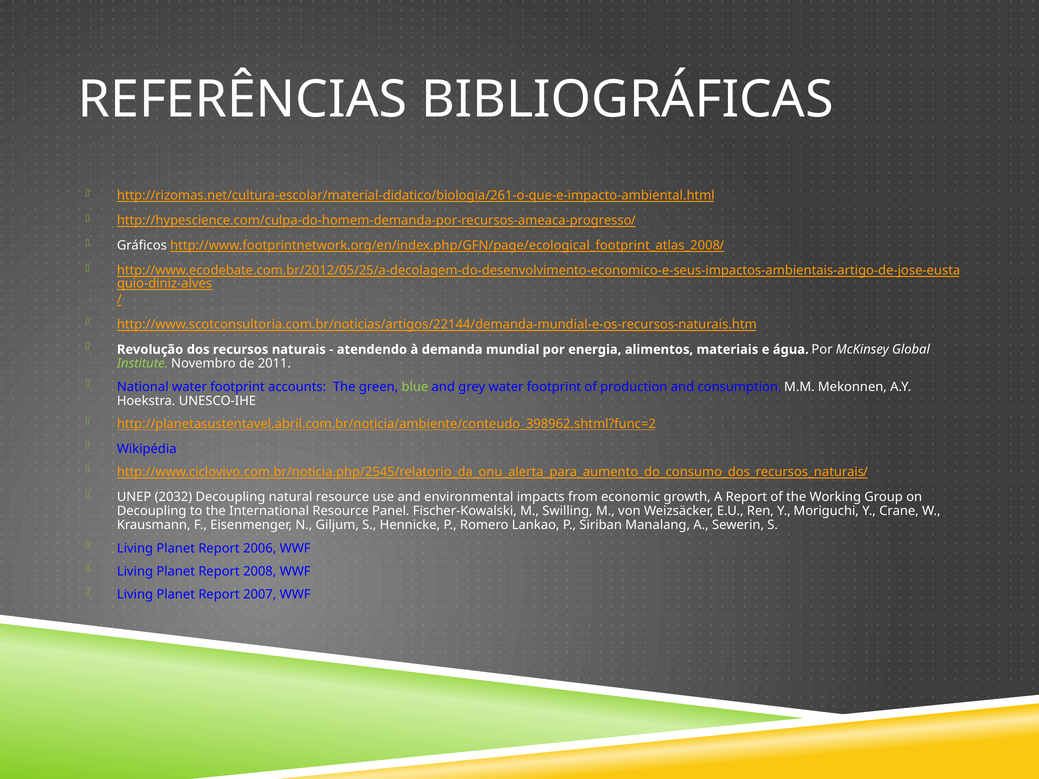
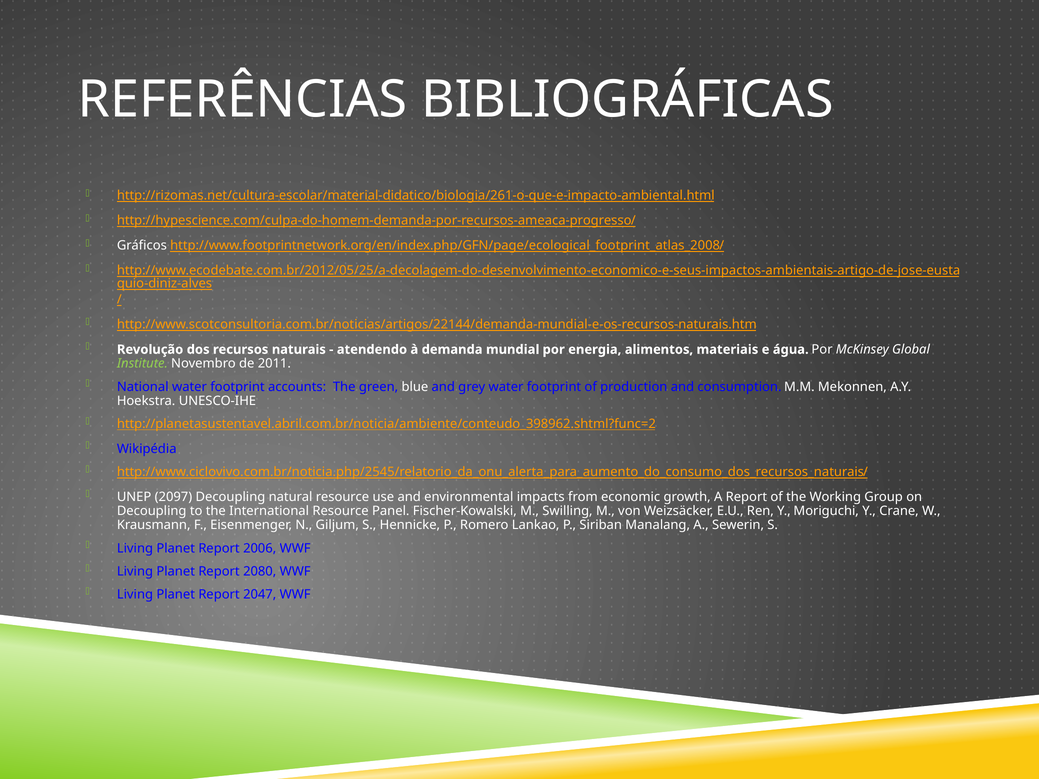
blue colour: light green -> white (415, 387)
2032: 2032 -> 2097 (173, 497)
2008: 2008 -> 2080 (260, 572)
2007: 2007 -> 2047 (260, 595)
